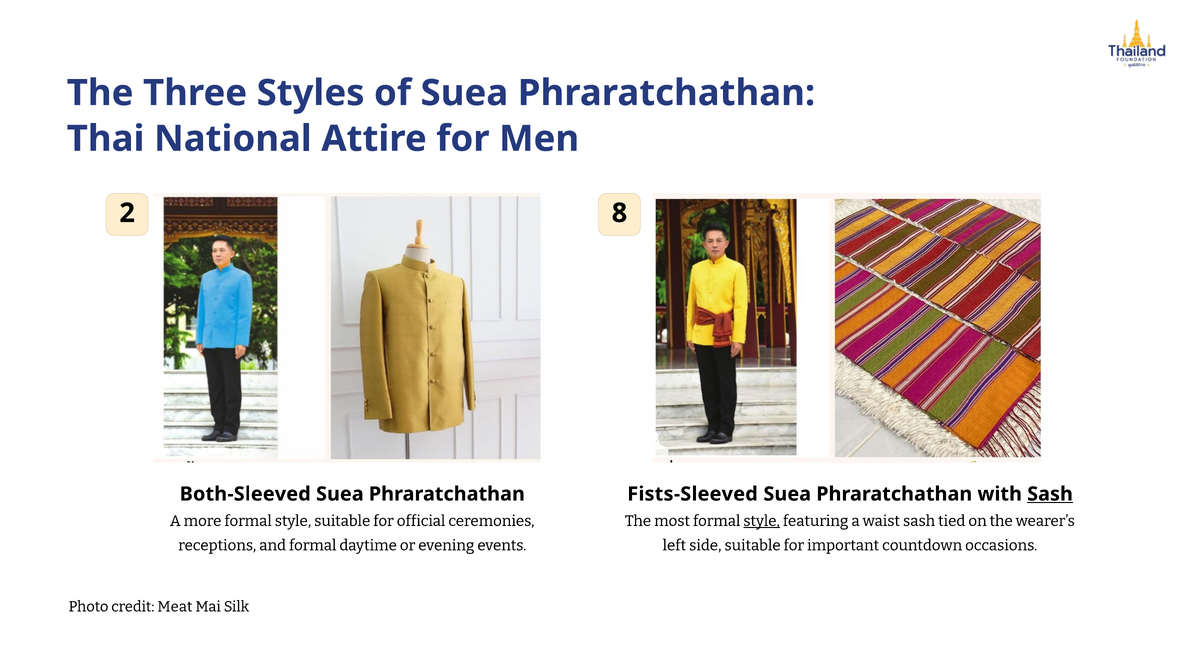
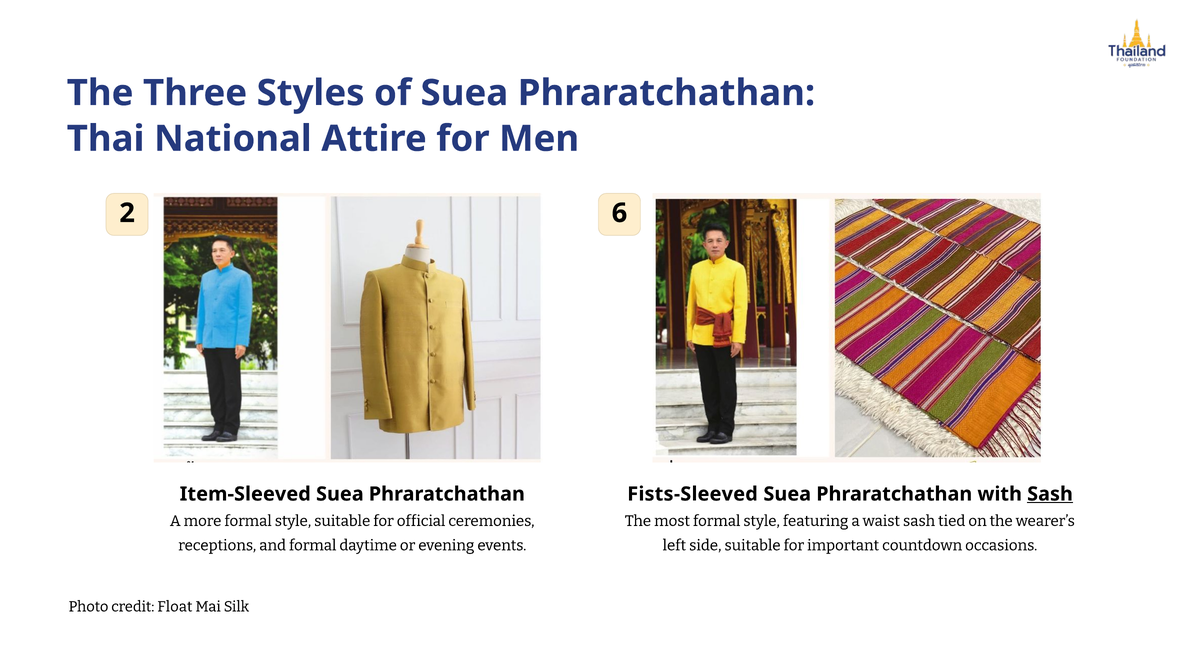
8: 8 -> 6 (619, 213)
Both-Sleeved: Both-Sleeved -> Item-Sleeved (245, 495)
style underline: present -> none (762, 521)
Meat: Meat -> Float (175, 607)
